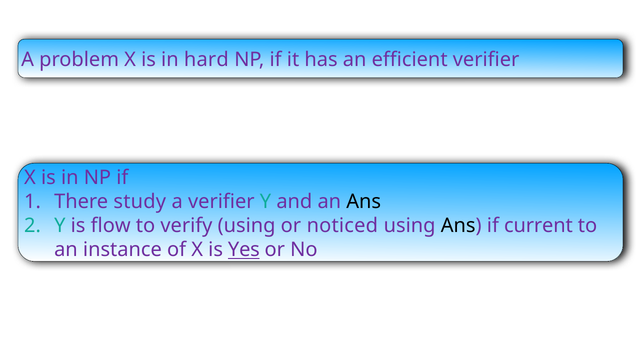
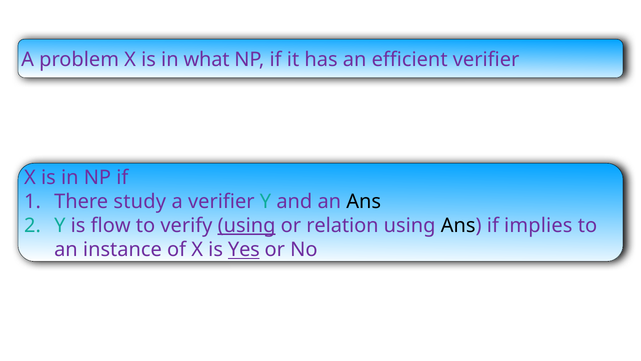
hard: hard -> what (207, 60)
using underline: none -> present (247, 225)
noticed: noticed -> relation (342, 225)
current: current -> implies (538, 225)
